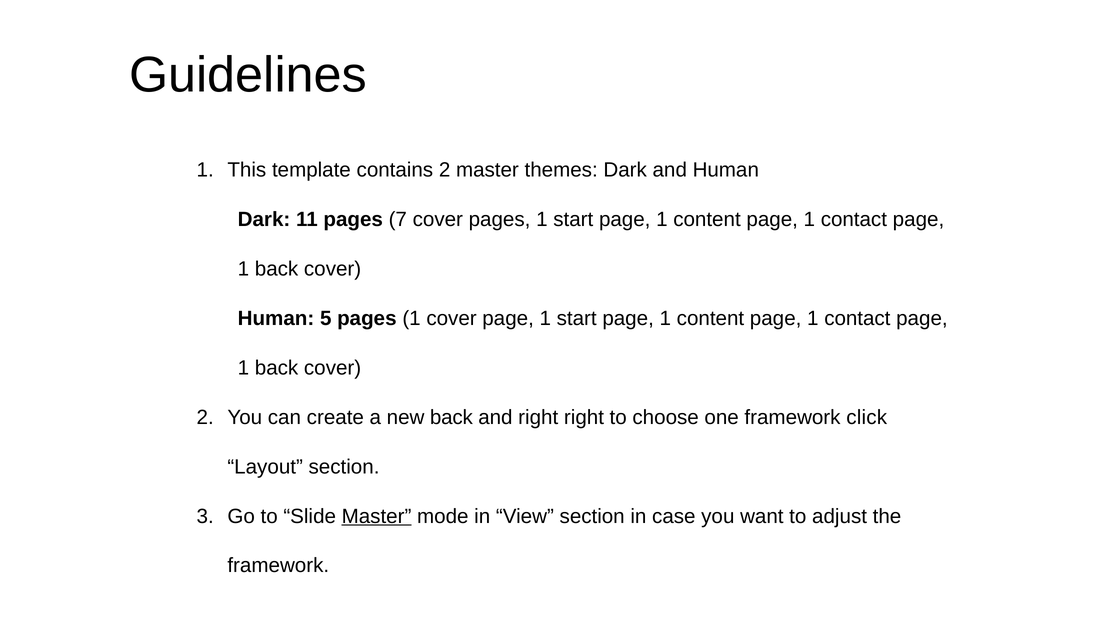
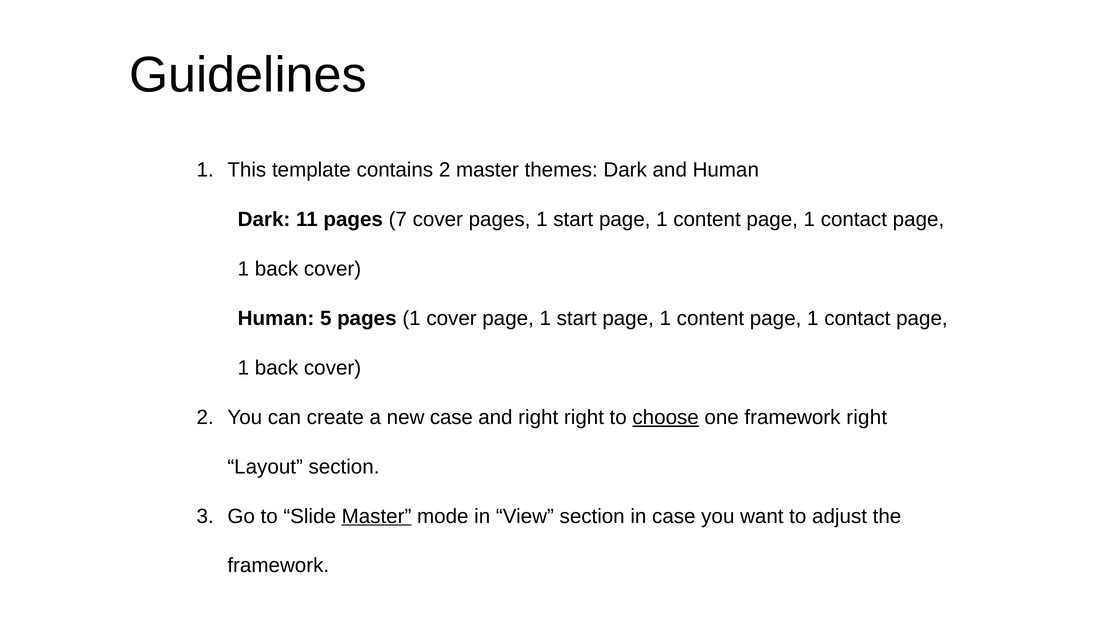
new back: back -> case (451, 417)
choose underline: none -> present (666, 417)
framework click: click -> right (867, 417)
